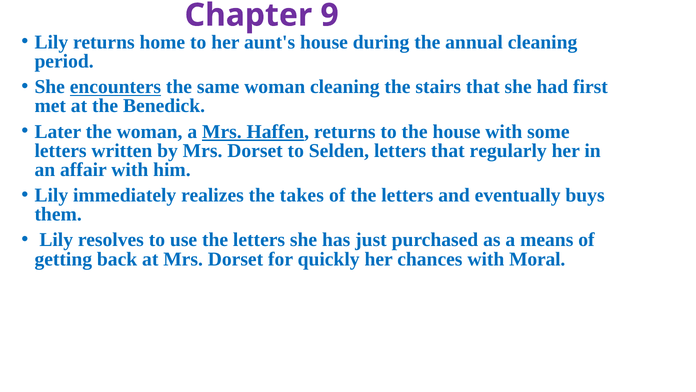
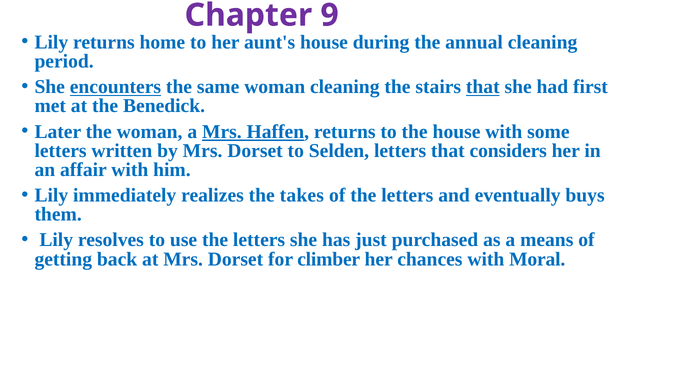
that underline: none -> present (483, 87)
regularly: regularly -> considers (508, 150)
quickly: quickly -> climber (329, 259)
